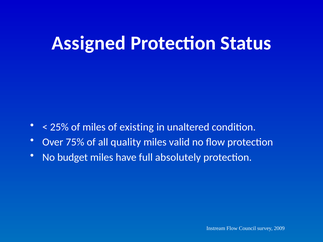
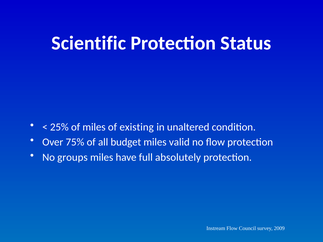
Assigned: Assigned -> Scientific (89, 43)
quality: quality -> budget (126, 142)
budget: budget -> groups (72, 157)
